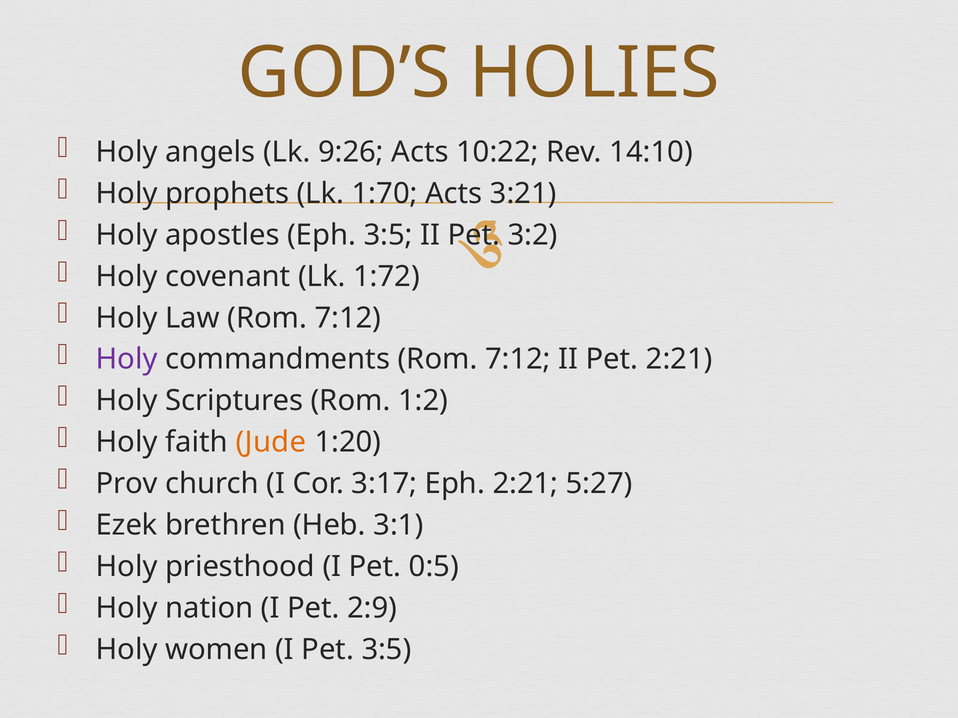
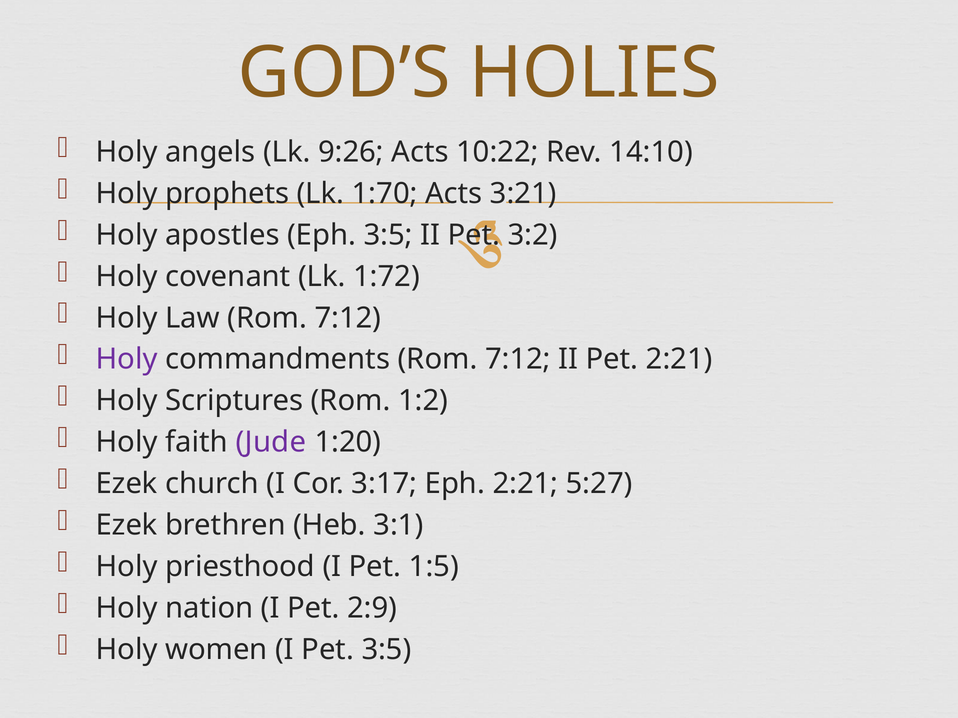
Jude colour: orange -> purple (271, 443)
Prov: Prov -> Ezek (127, 484)
0:5: 0:5 -> 1:5 (434, 567)
